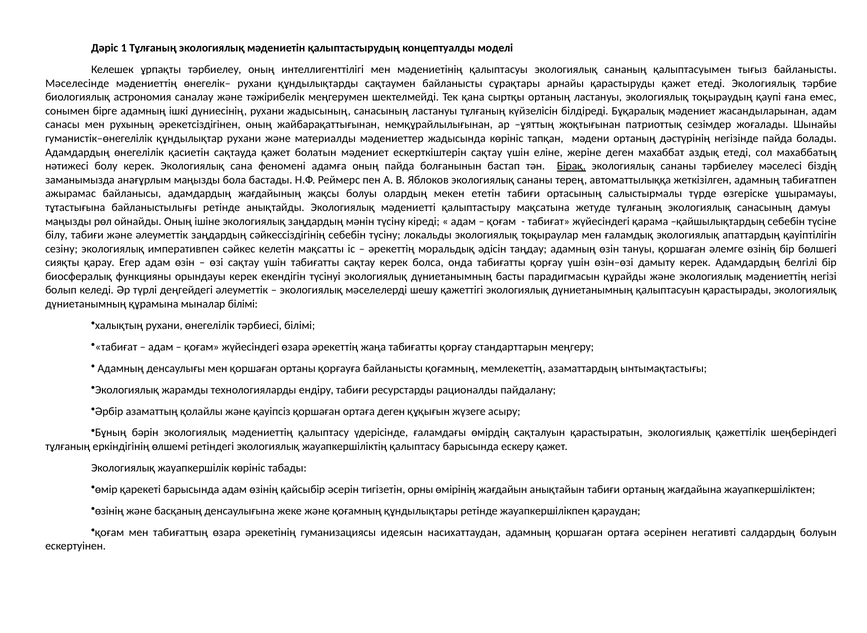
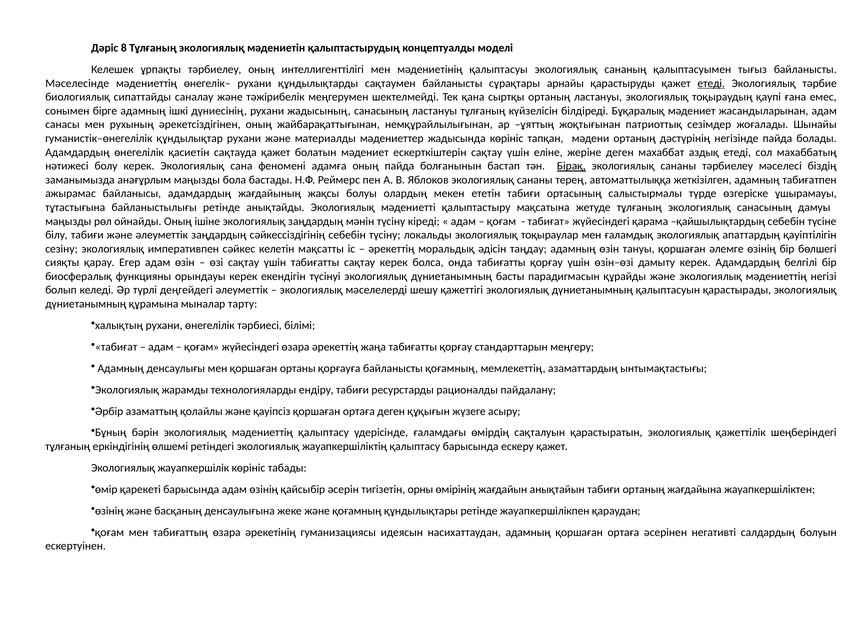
1: 1 -> 8 (124, 48)
етеді underline: none -> present (711, 83)
астрономия: астрономия -> сипаттайды (142, 97)
мыналар білімі: білімі -> тарту (243, 304)
